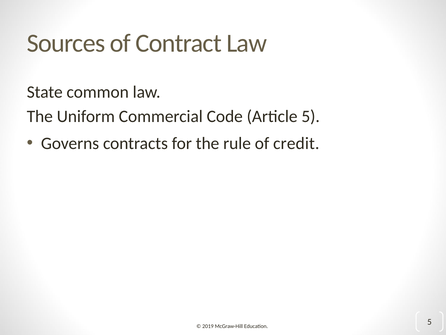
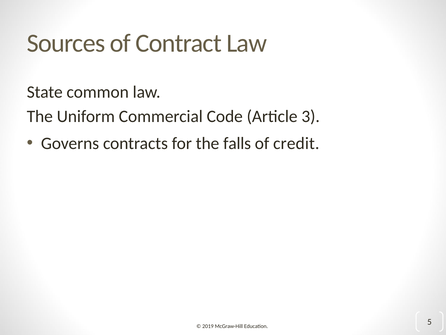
Article 5: 5 -> 3 (311, 116)
rule: rule -> falls (237, 143)
